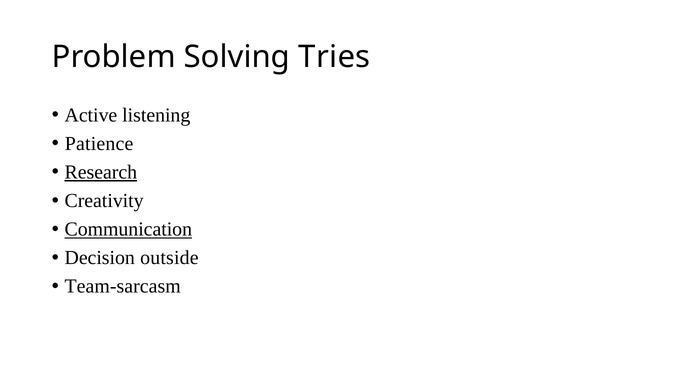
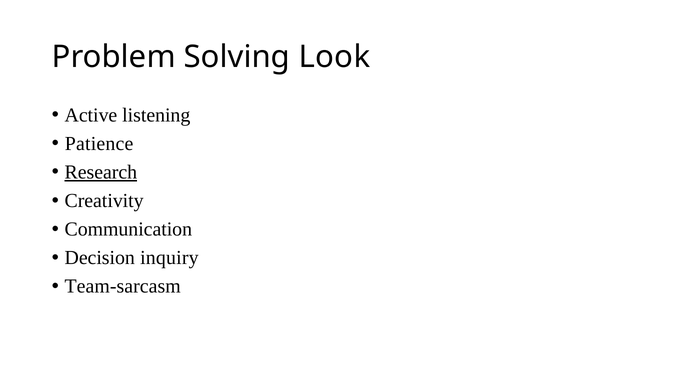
Tries: Tries -> Look (334, 57)
Communication underline: present -> none (128, 229)
outside: outside -> inquiry (169, 258)
